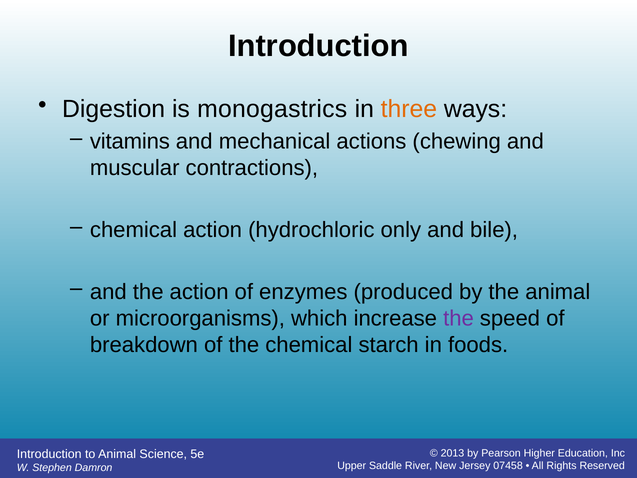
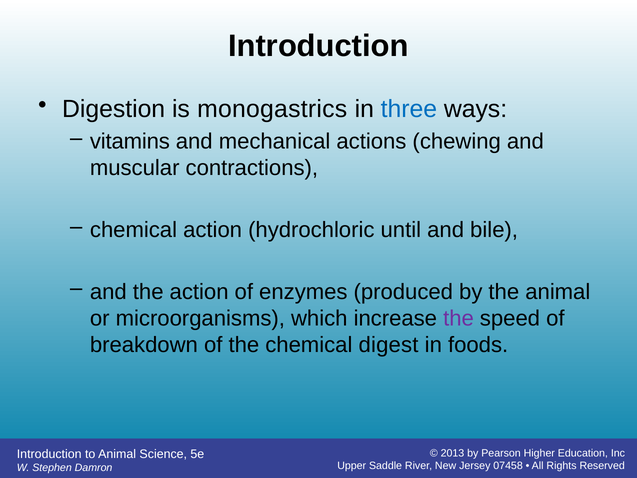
three colour: orange -> blue (409, 109)
only: only -> until (401, 230)
starch: starch -> digest (389, 345)
